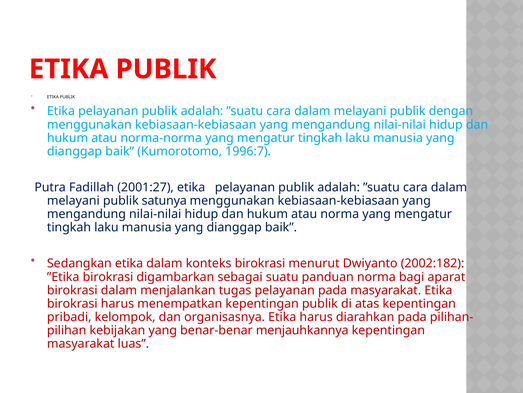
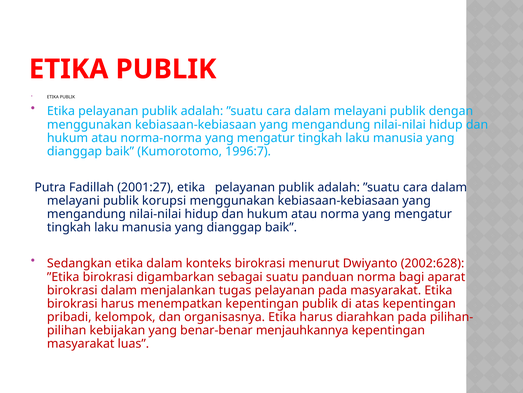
satunya: satunya -> korupsi (164, 200)
2002:182: 2002:182 -> 2002:628 (433, 263)
